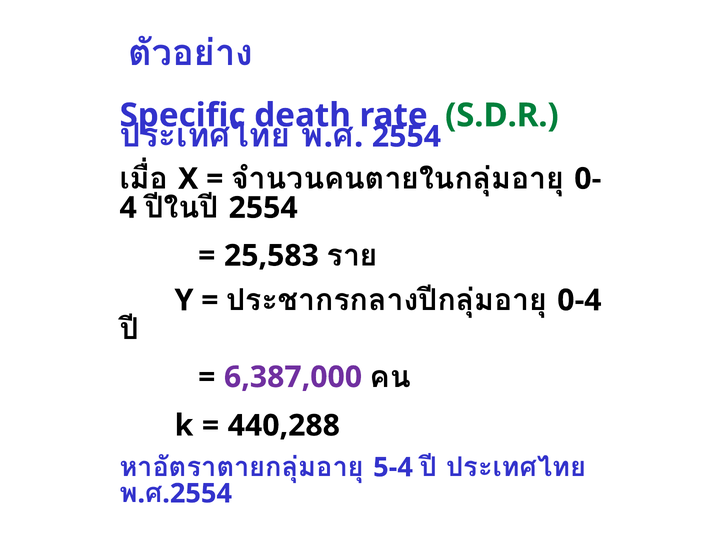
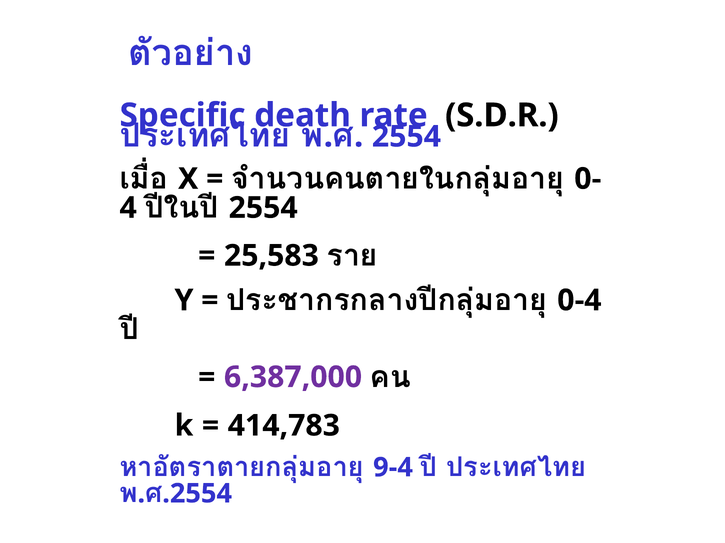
S.D.R colour: green -> black (502, 116)
440,288: 440,288 -> 414,783 (284, 426)
5-4: 5-4 -> 9-4 (393, 468)
